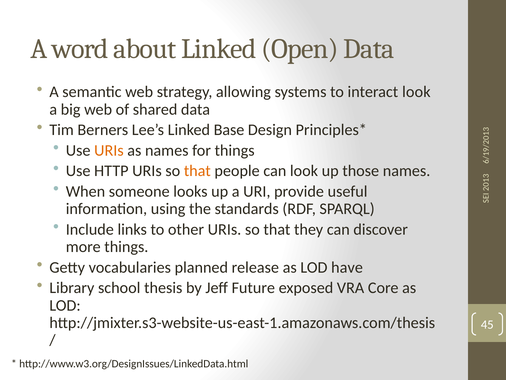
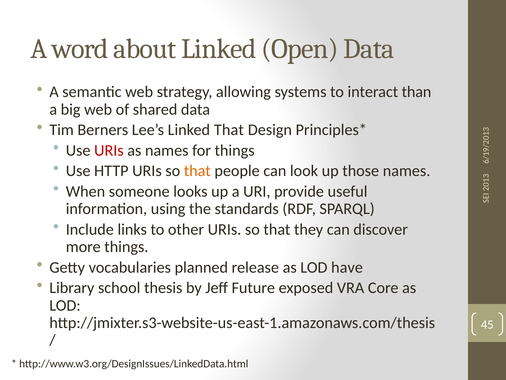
interact look: look -> than (417, 92)
Linked Base: Base -> That (229, 130)
URIs colour: orange -> red (109, 150)
